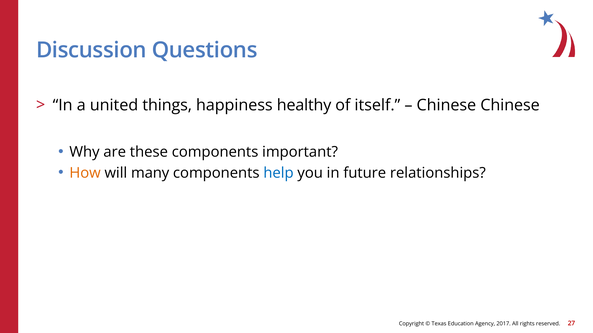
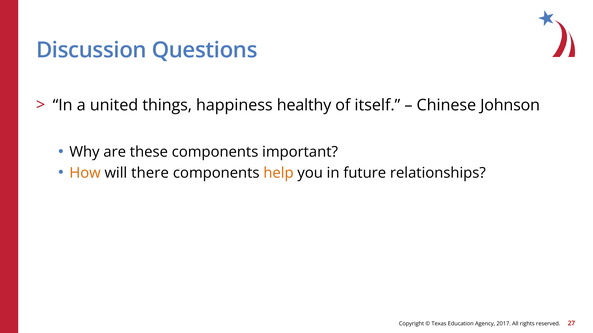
Chinese Chinese: Chinese -> Johnson (510, 105)
many: many -> there (150, 173)
help colour: blue -> orange (278, 173)
